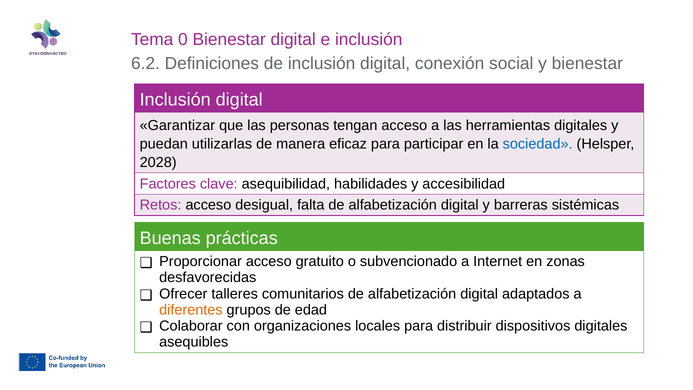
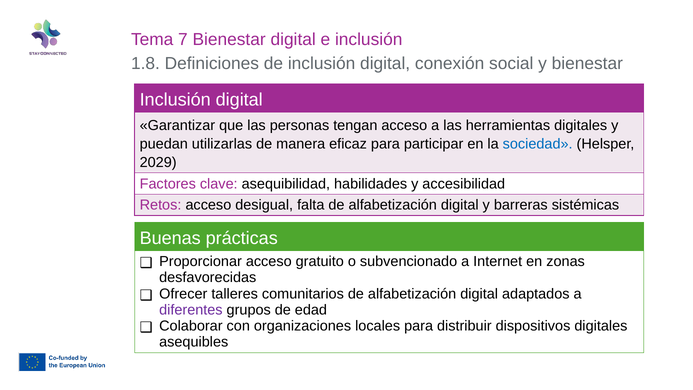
0: 0 -> 7 (183, 40)
6.2: 6.2 -> 1.8 (145, 64)
2028: 2028 -> 2029 (158, 162)
diferentes colour: orange -> purple (191, 310)
